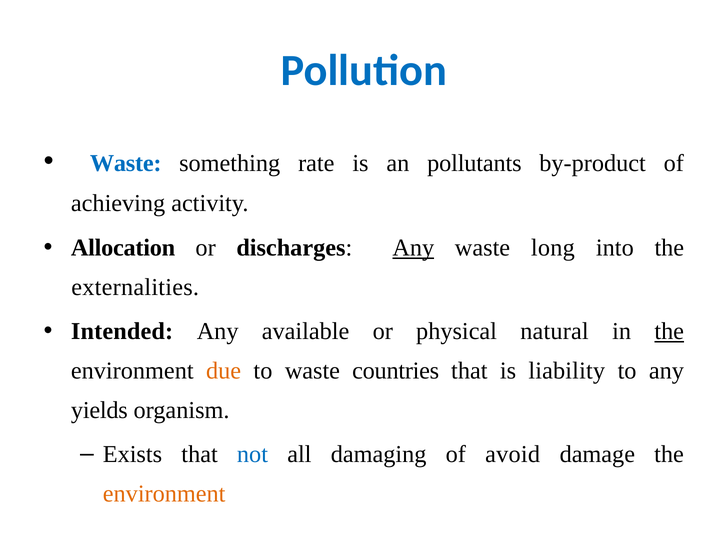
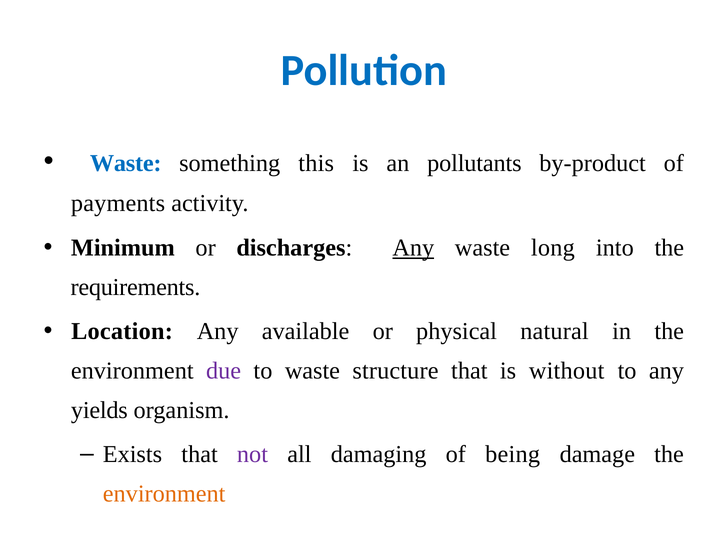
rate: rate -> this (316, 163)
achieving: achieving -> payments (118, 203)
Allocation: Allocation -> Minimum (123, 248)
externalities: externalities -> requirements (135, 287)
Intended: Intended -> Location (122, 331)
the underline: present -> none (669, 331)
due colour: orange -> purple (224, 371)
countries: countries -> structure (395, 371)
liability: liability -> without (567, 371)
not colour: blue -> purple (252, 454)
avoid: avoid -> being (513, 454)
